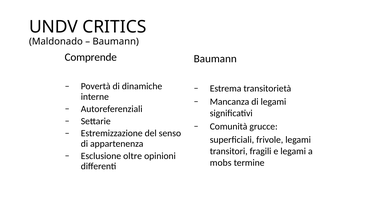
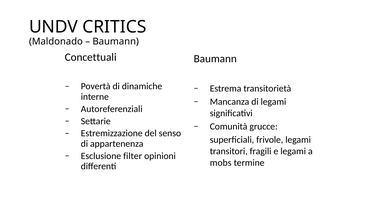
Comprende: Comprende -> Concettuali (91, 57)
oltre: oltre -> filter (133, 156)
